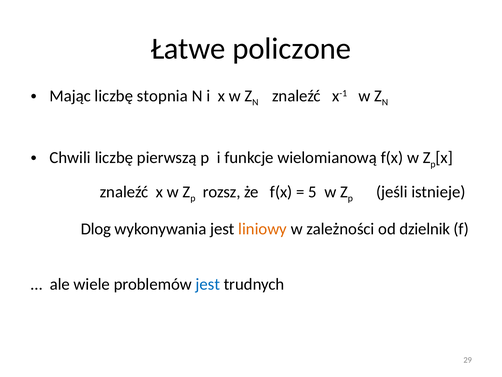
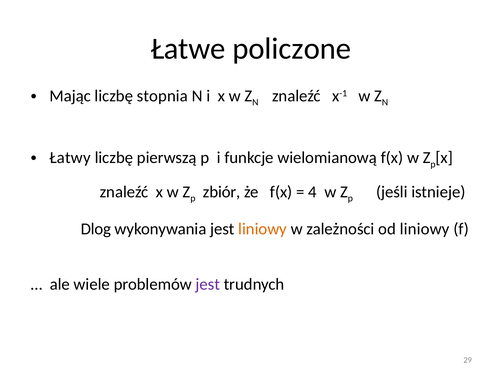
Chwili: Chwili -> Łatwy (70, 157)
rozsz: rozsz -> zbiór (222, 192)
5: 5 -> 4 (313, 192)
od dzielnik: dzielnik -> liniowy (425, 229)
jest colour: blue -> purple (208, 284)
